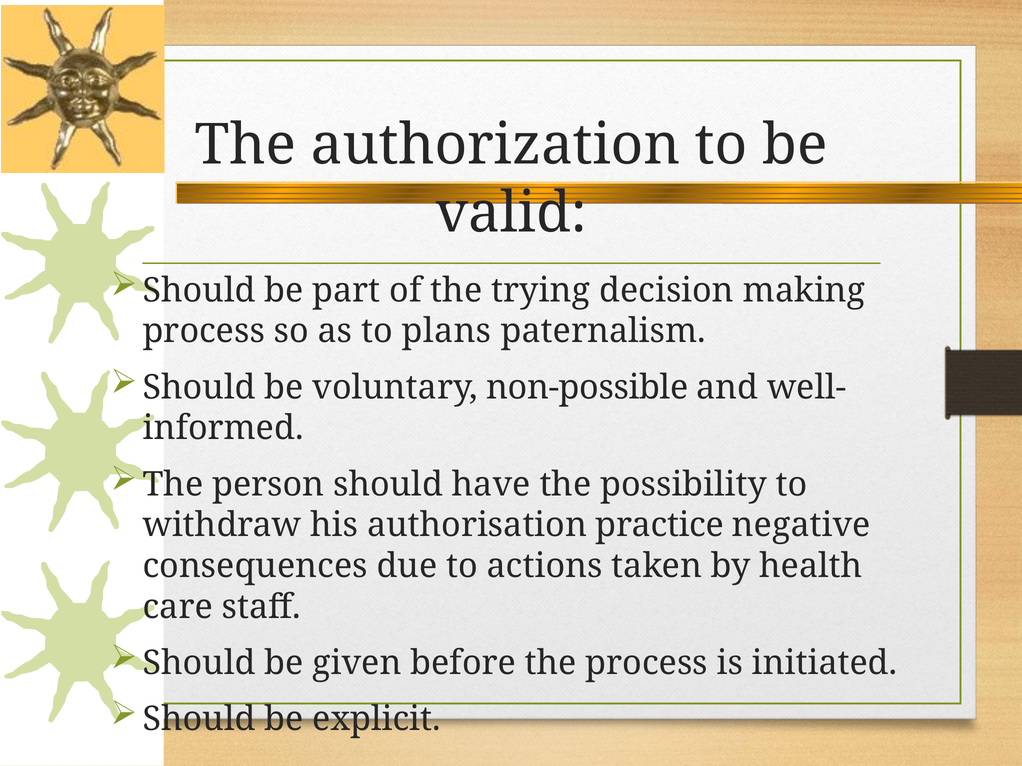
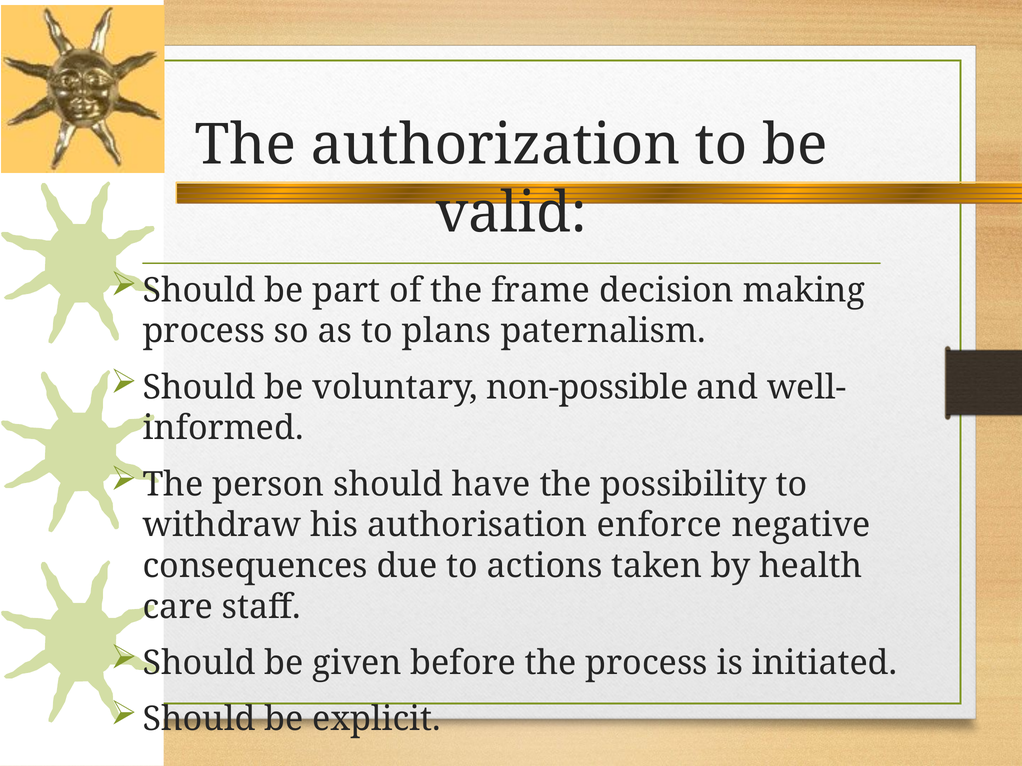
trying: trying -> frame (541, 290)
practice: practice -> enforce (659, 526)
